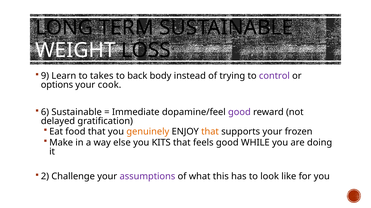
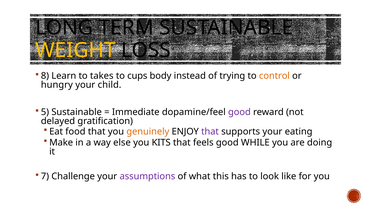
WEIGHT colour: white -> yellow (75, 50)
9: 9 -> 8 (45, 76)
back: back -> cups (137, 76)
control colour: purple -> orange (274, 76)
options: options -> hungry (57, 85)
cook: cook -> child (110, 85)
6: 6 -> 5 (45, 113)
that colour: orange -> purple (210, 132)
frozen: frozen -> eating (299, 132)
2: 2 -> 7 (45, 177)
